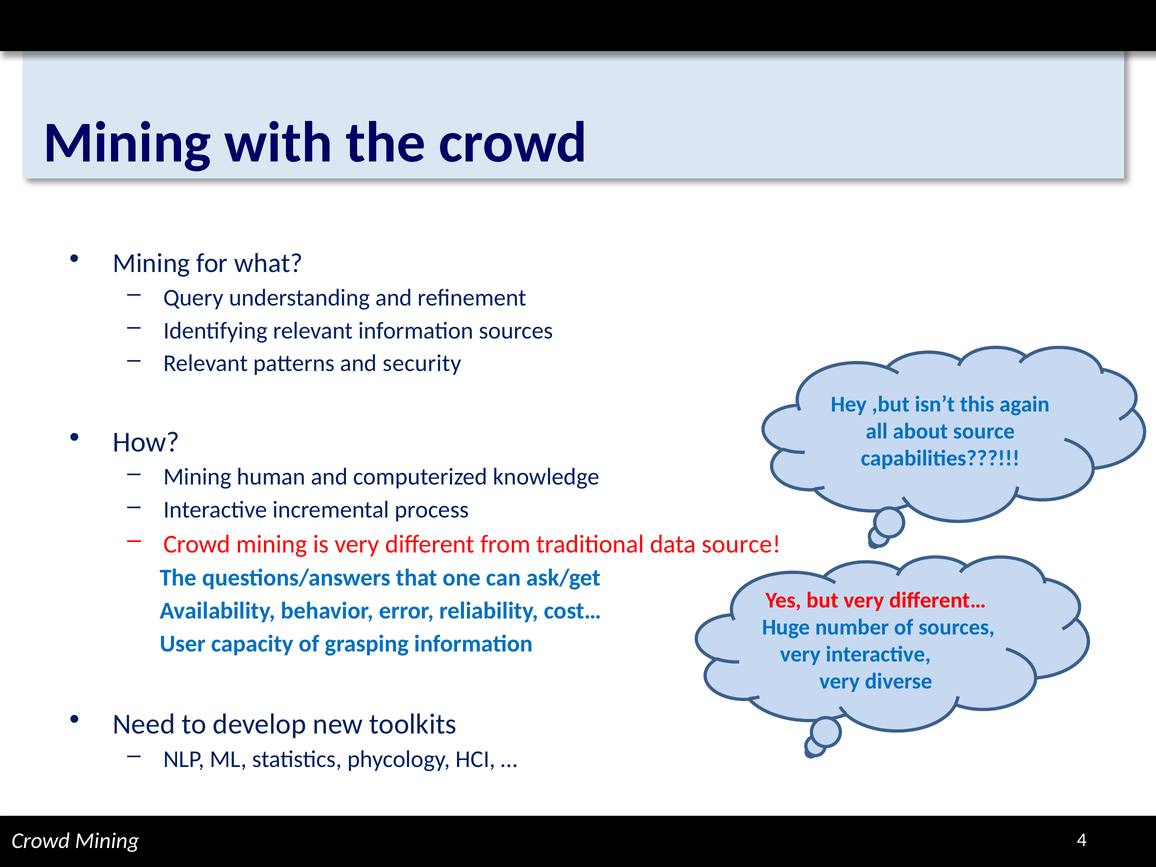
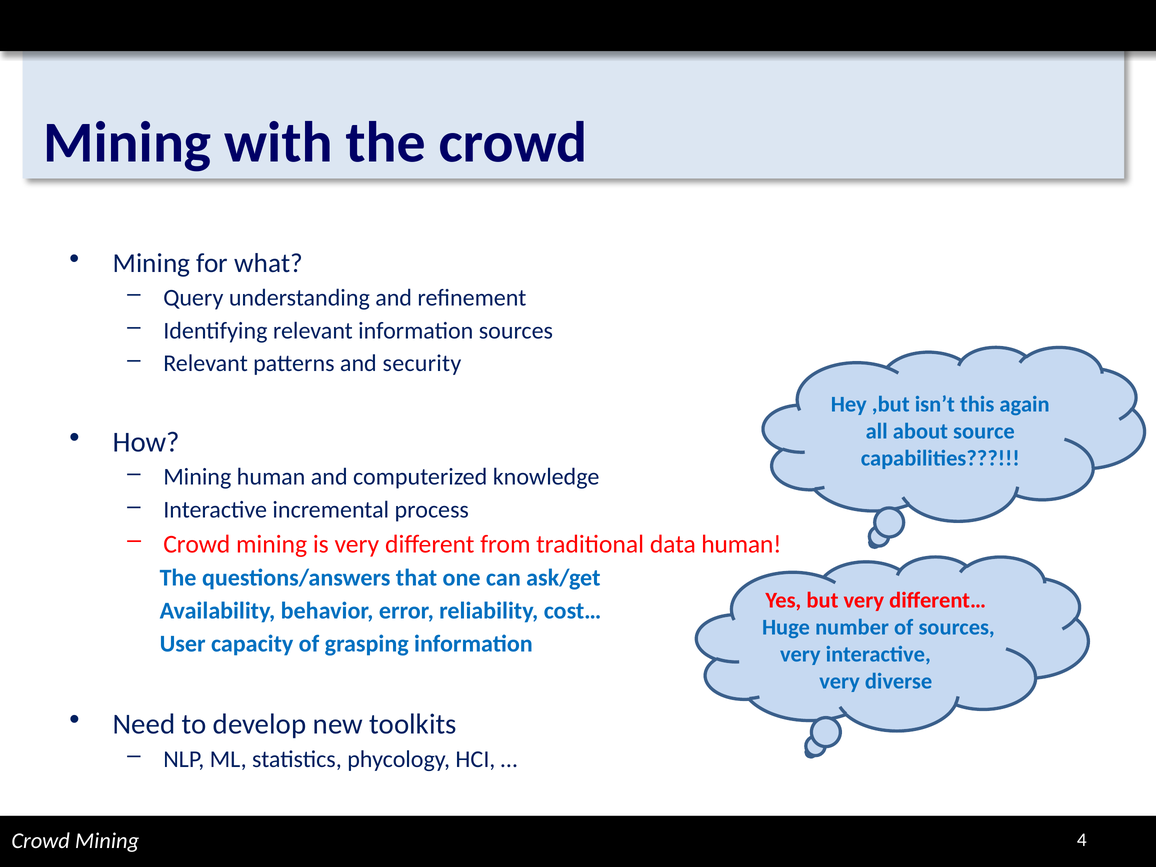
data source: source -> human (741, 544)
